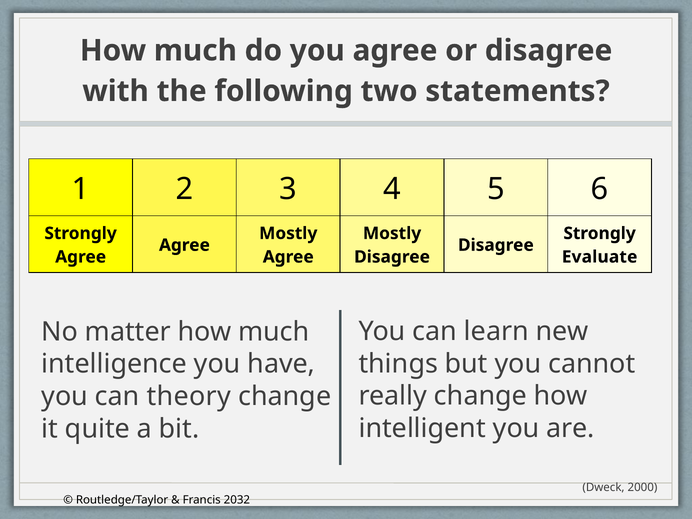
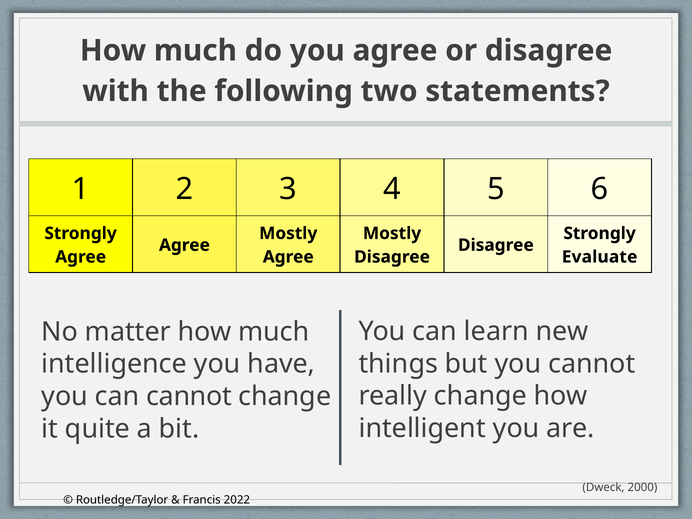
can theory: theory -> cannot (189, 396)
2032: 2032 -> 2022 (237, 500)
